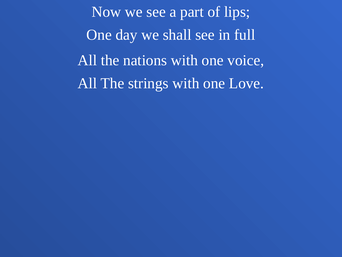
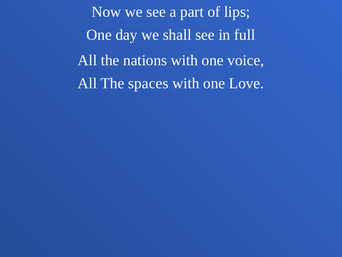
strings: strings -> spaces (148, 83)
